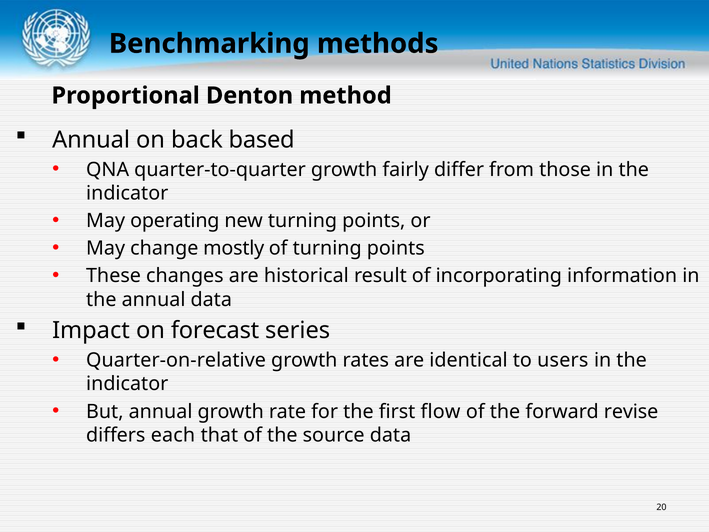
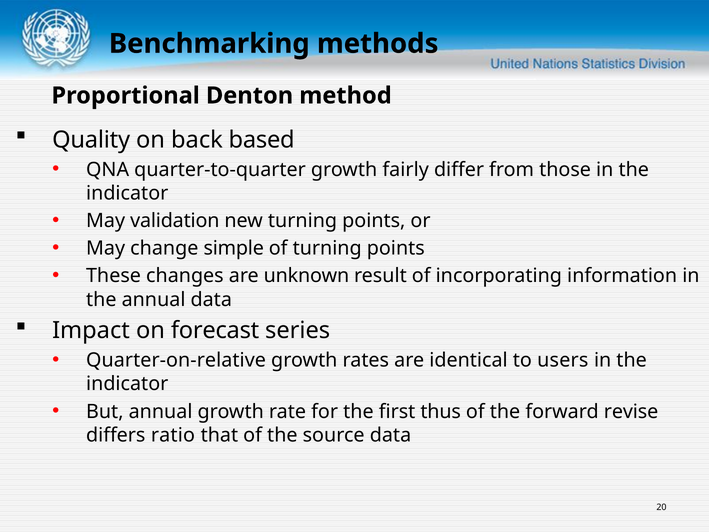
Annual: Annual -> Quality (91, 140)
operating: operating -> validation (175, 221)
mostly: mostly -> simple (234, 248)
historical: historical -> unknown (306, 276)
flow: flow -> thus (441, 411)
each: each -> ratio (173, 435)
